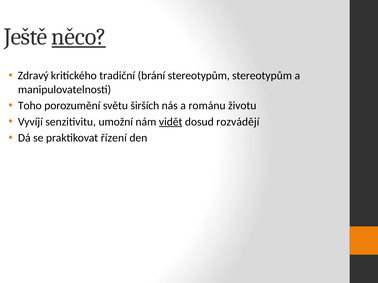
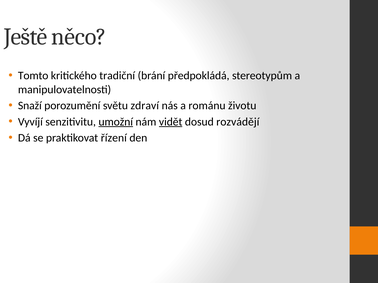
něco underline: present -> none (79, 37)
Zdravý: Zdravý -> Tomto (33, 76)
brání stereotypům: stereotypům -> předpokládá (199, 76)
Toho: Toho -> Snaží (30, 106)
širších: širších -> zdraví (145, 106)
umožní underline: none -> present (116, 122)
